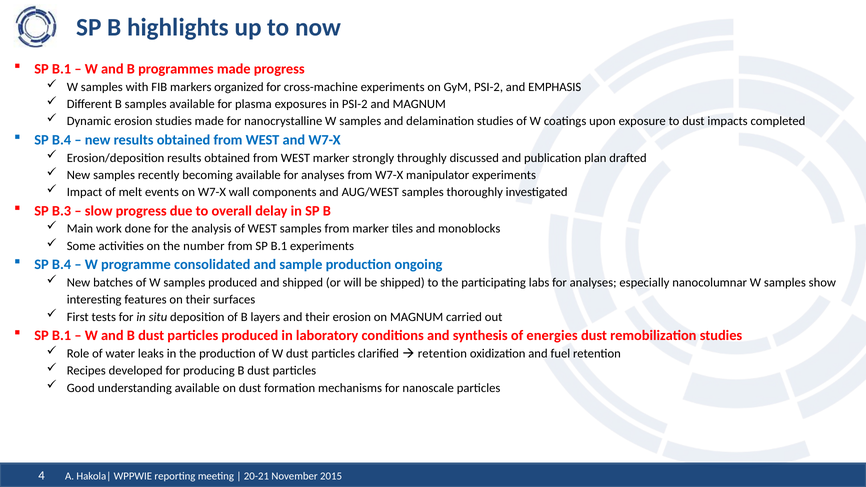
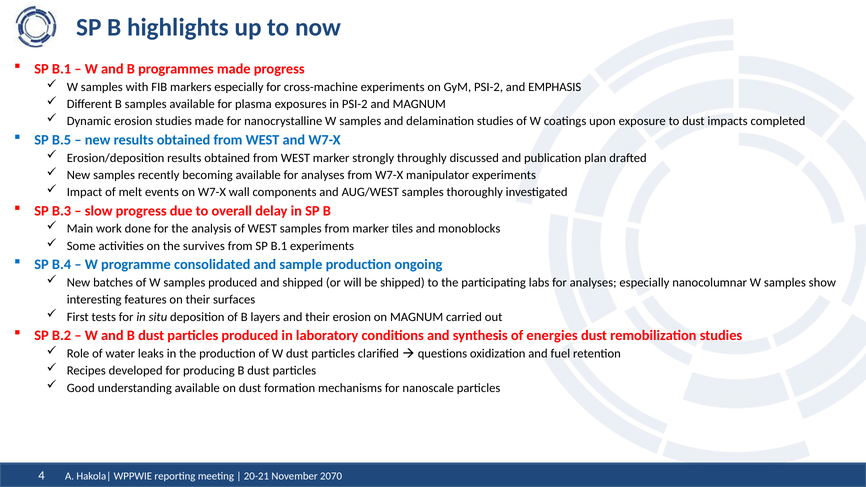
markers organized: organized -> especially (239, 87)
B.4: B.4 -> B.5 (62, 140)
number: number -> survives (204, 246)
B.1: B.1 -> B.2 (62, 336)
retention: retention -> questions (442, 354)
2015: 2015 -> 2070 (331, 476)
